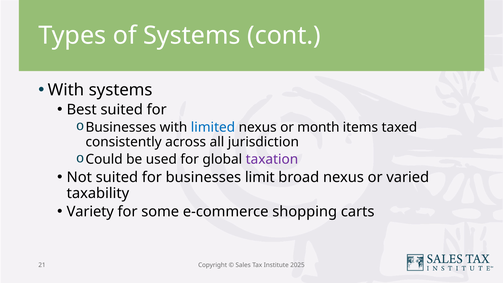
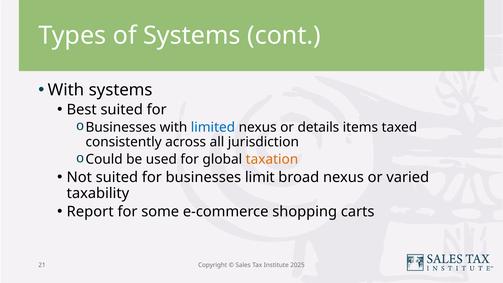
month: month -> details (318, 127)
taxation colour: purple -> orange (272, 159)
Variety: Variety -> Report (90, 212)
